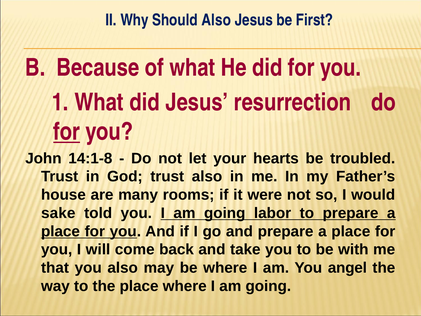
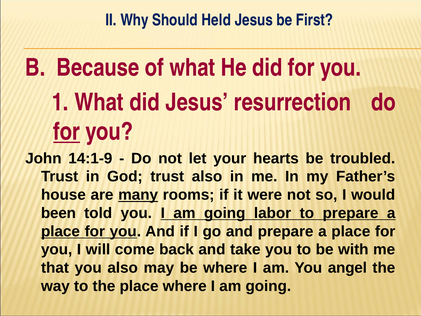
Should Also: Also -> Held (216, 20)
14:1-8: 14:1-8 -> 14:1-9 (90, 158)
many underline: none -> present (138, 195)
sake: sake -> been (58, 213)
